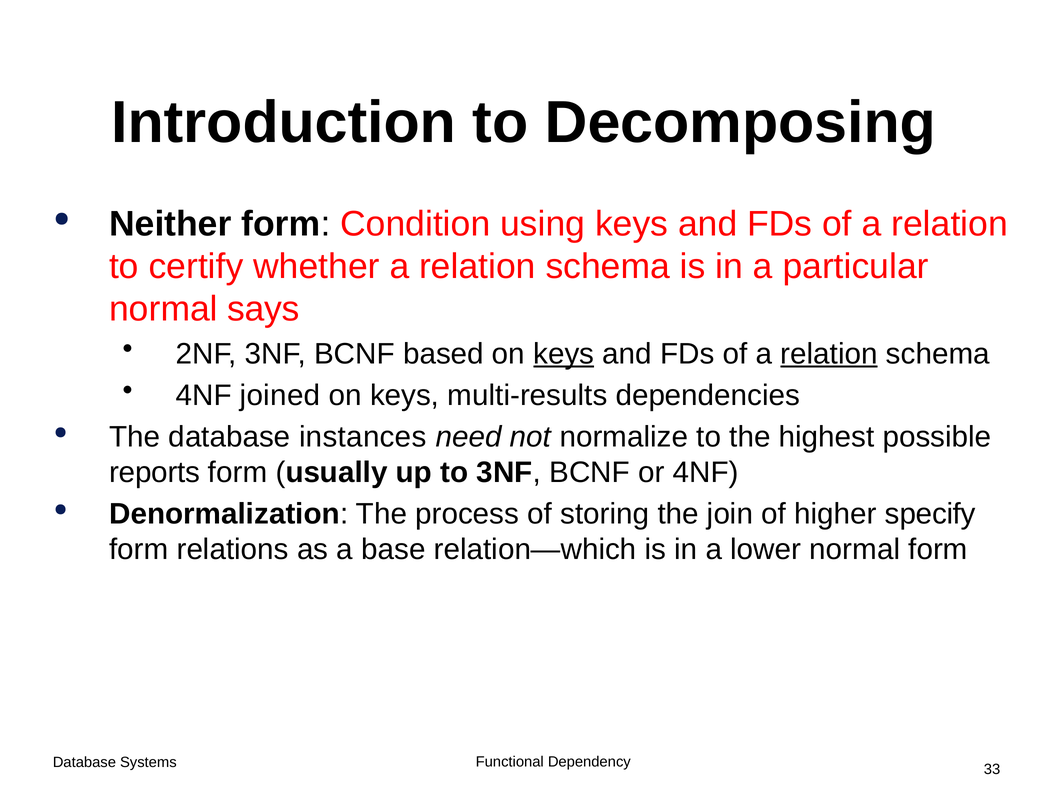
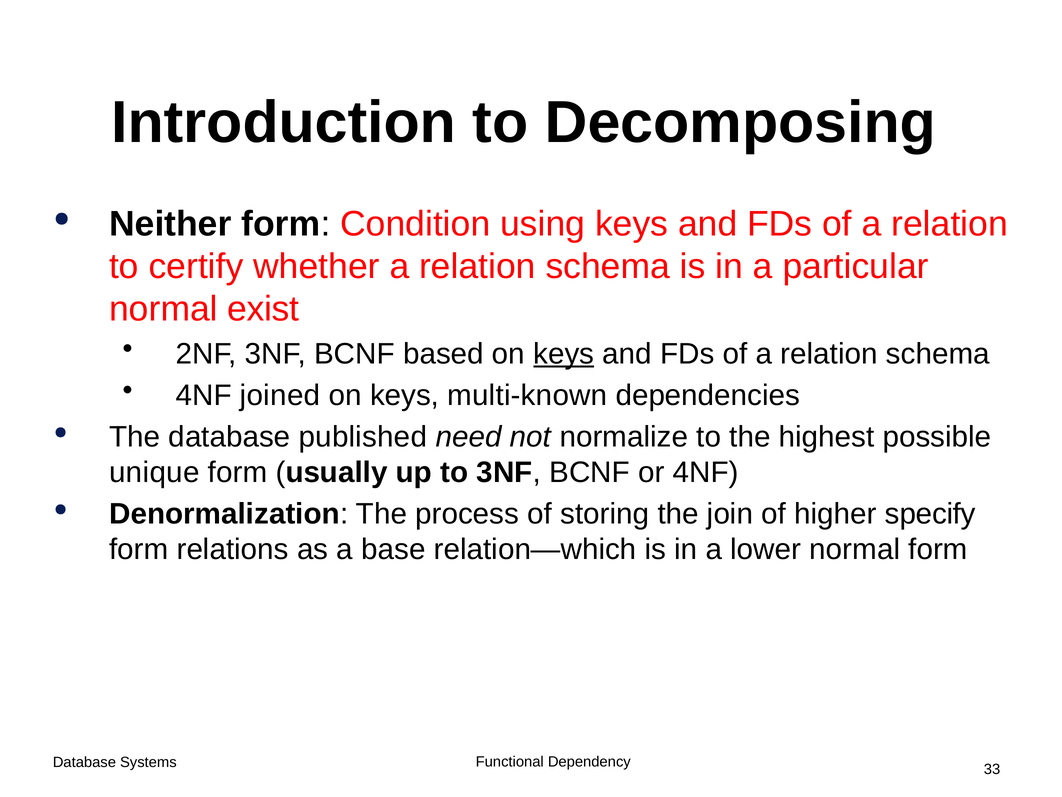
says: says -> exist (263, 309)
relation underline: present -> none (829, 354)
multi-results: multi-results -> multi-known (527, 395)
instances: instances -> published (363, 437)
reports: reports -> unique (154, 472)
